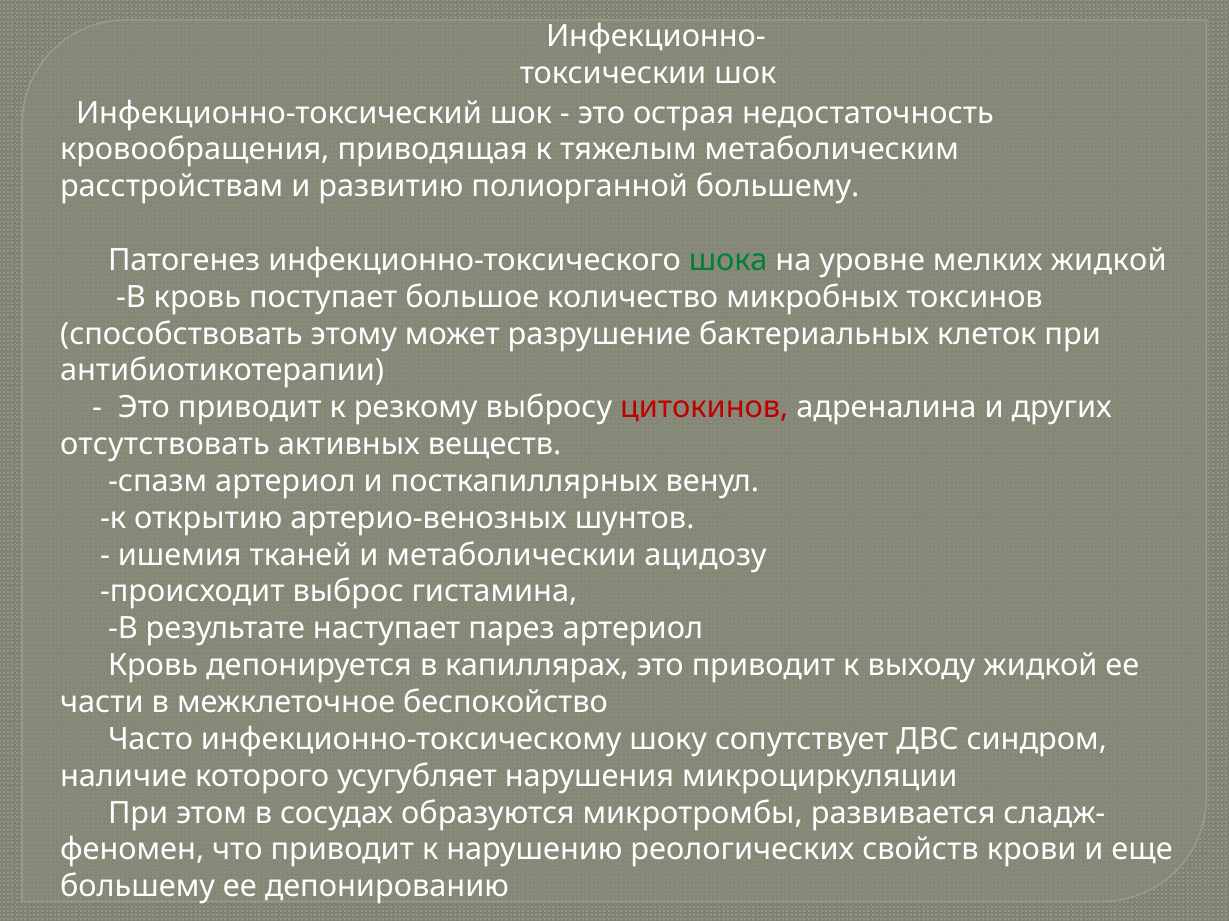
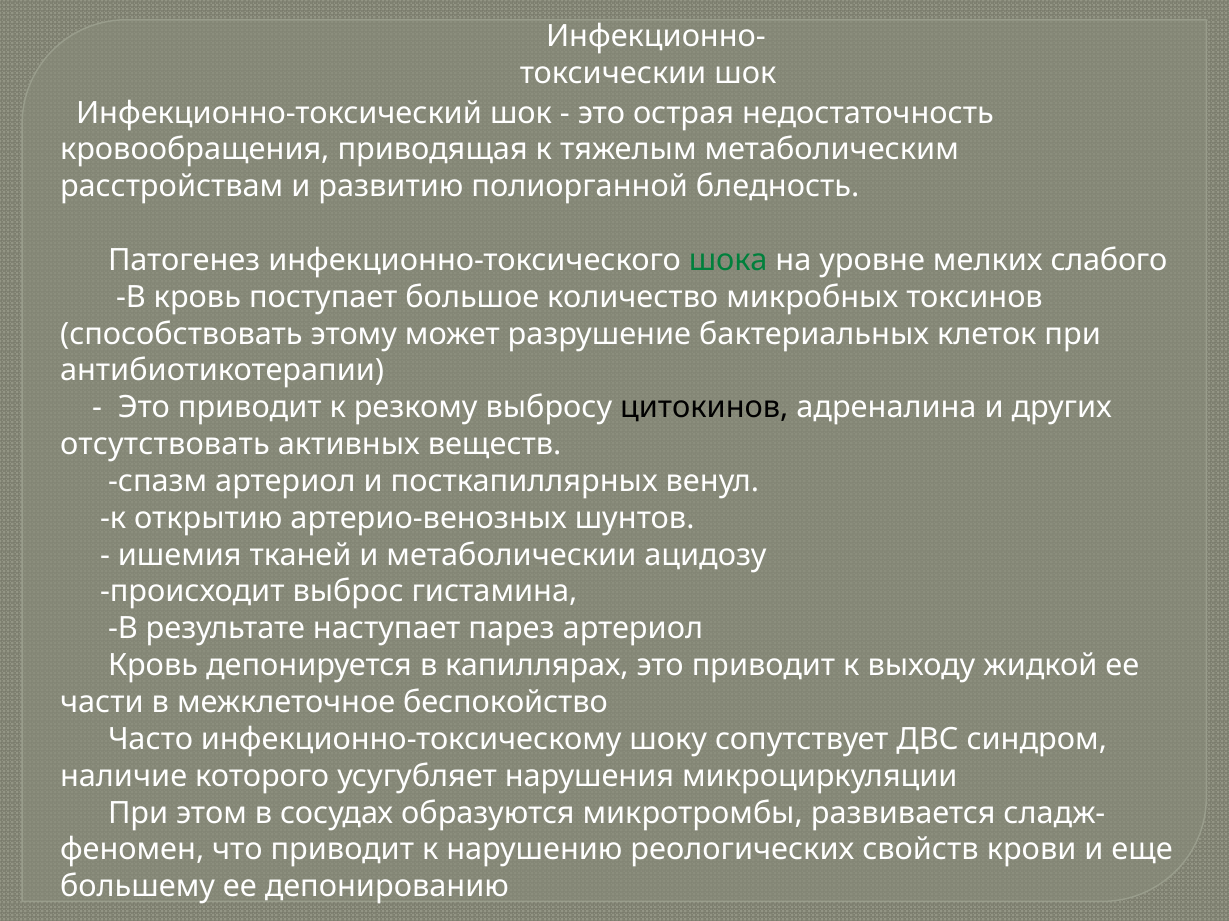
полиорганной большему: большему -> бледность (778, 187)
мелких жидкой: жидкой -> слабого (1109, 260)
цитокинов colour: red -> black (704, 408)
